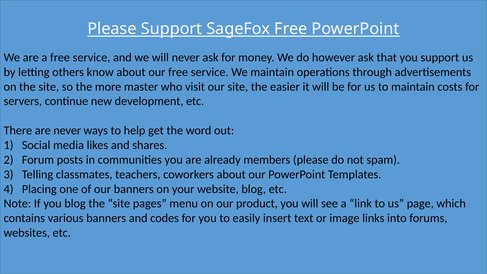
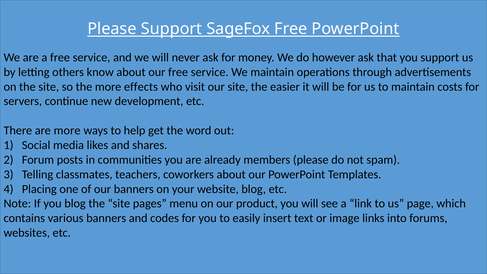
master: master -> effects (141, 87)
are never: never -> more (67, 131)
